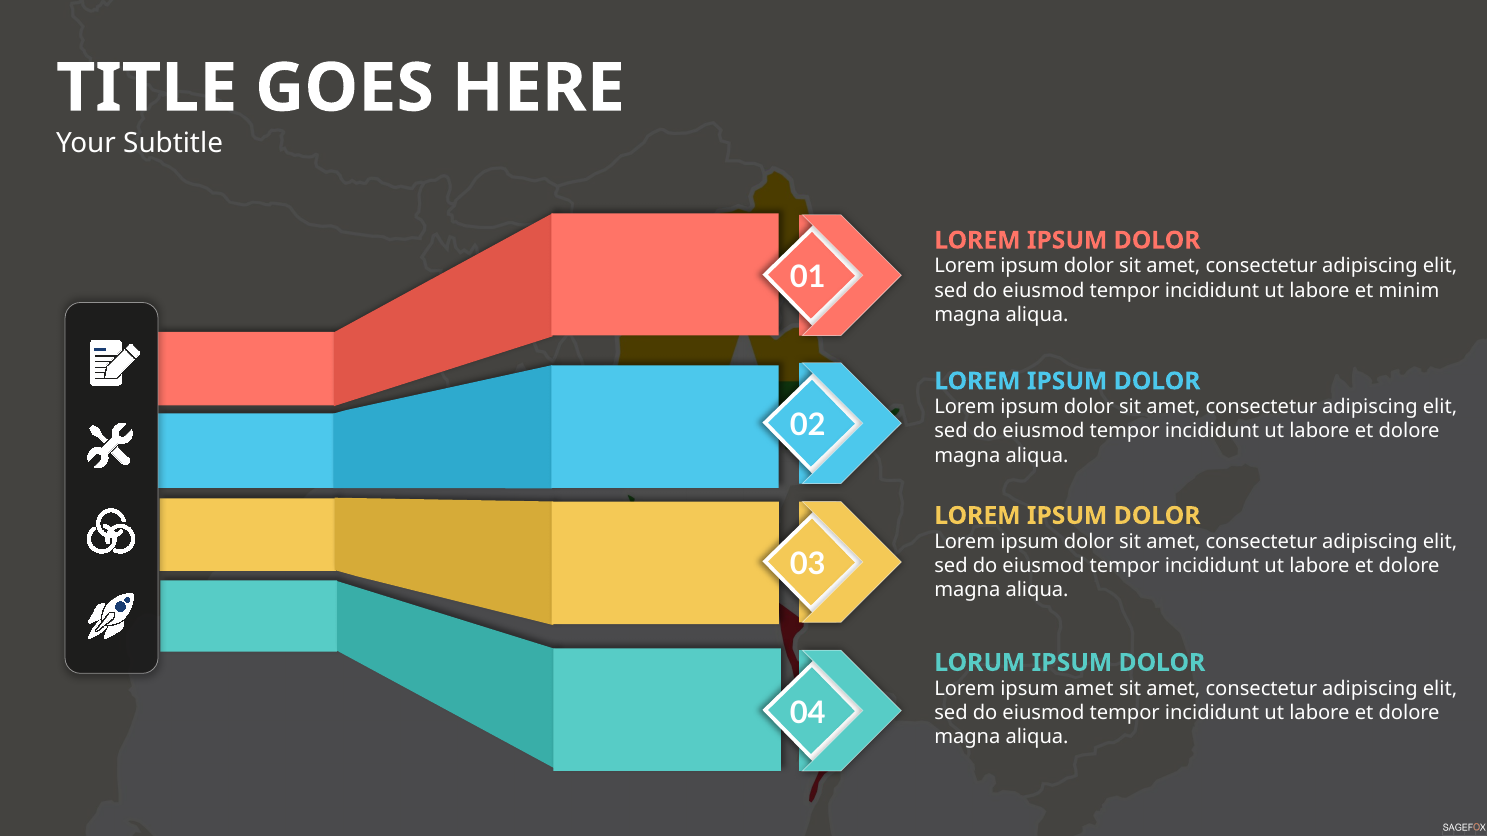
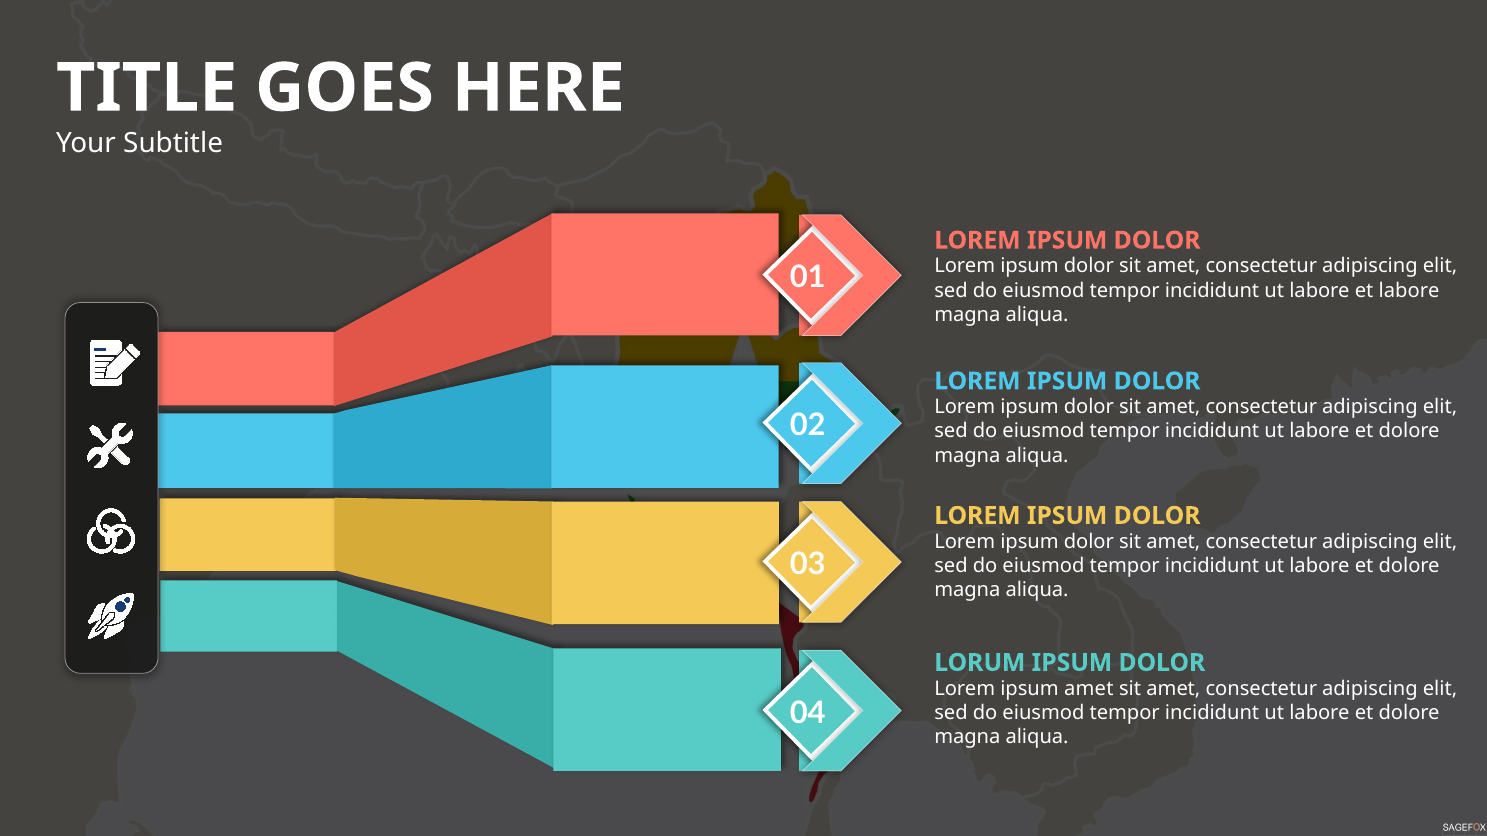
et minim: minim -> labore (1409, 291)
